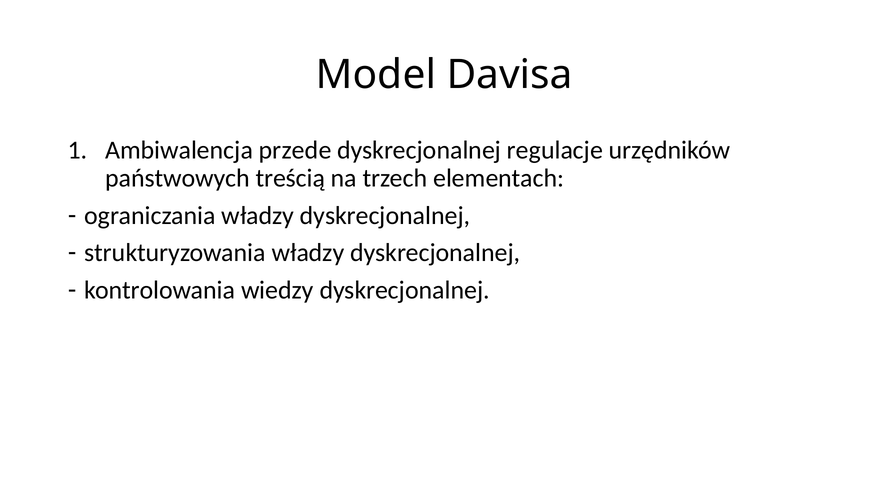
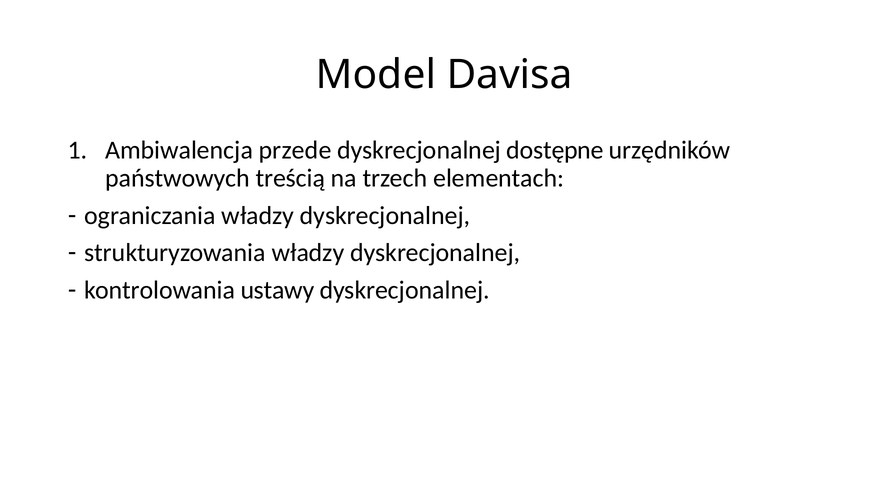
regulacje: regulacje -> dostępne (555, 150)
wiedzy: wiedzy -> ustawy (277, 290)
